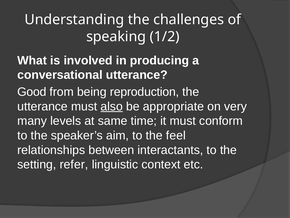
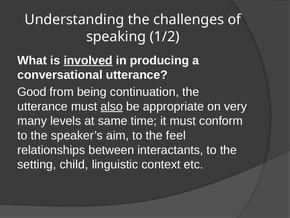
involved underline: none -> present (88, 60)
reproduction: reproduction -> continuation (144, 92)
refer: refer -> child (74, 164)
